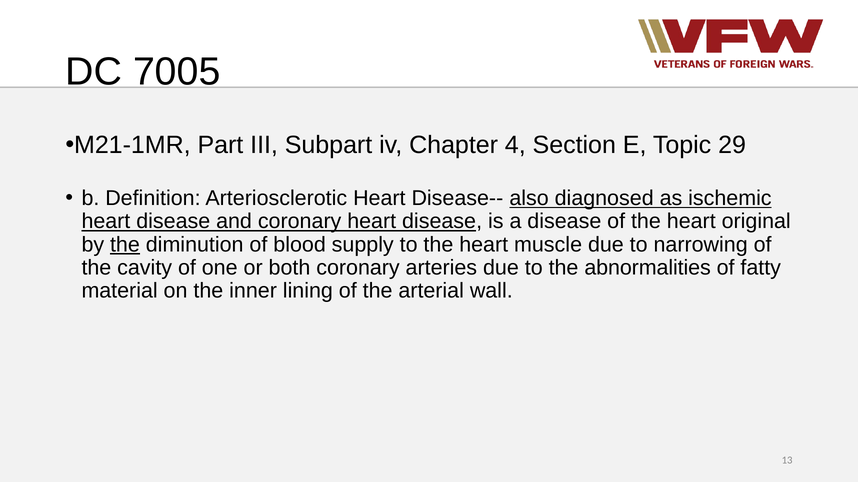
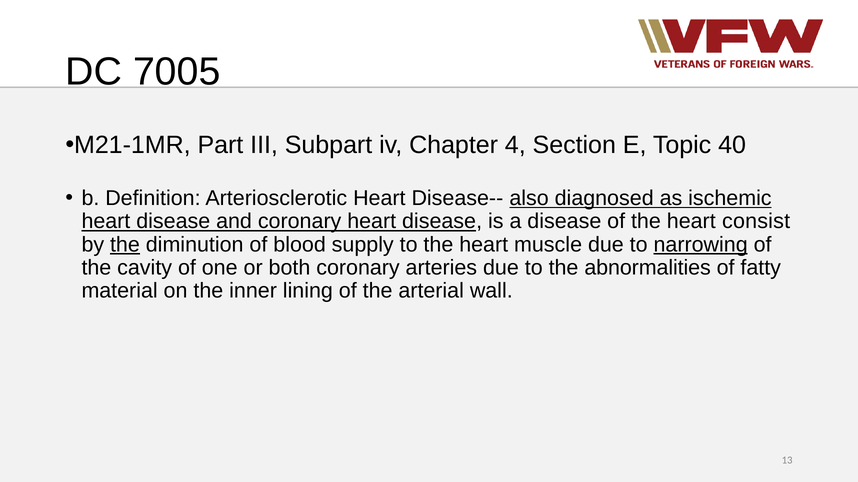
29: 29 -> 40 (732, 145)
original: original -> consist (756, 222)
narrowing underline: none -> present (701, 245)
